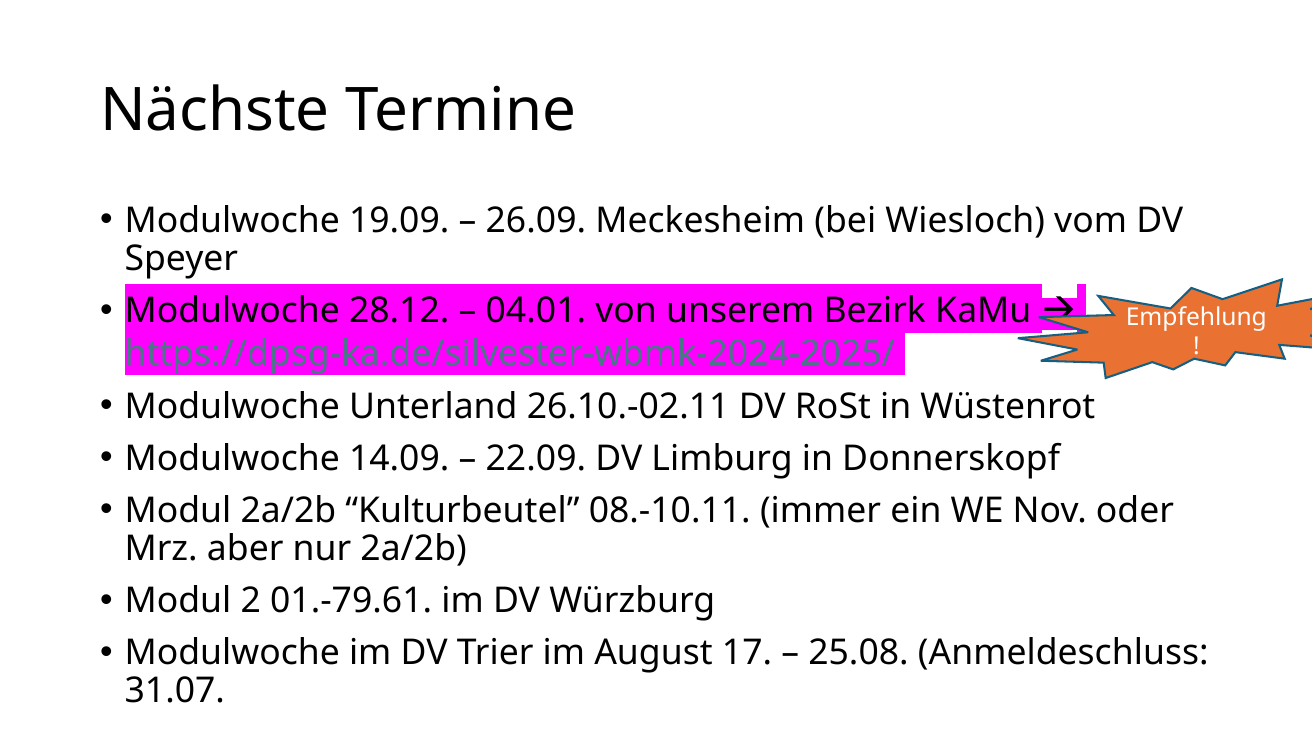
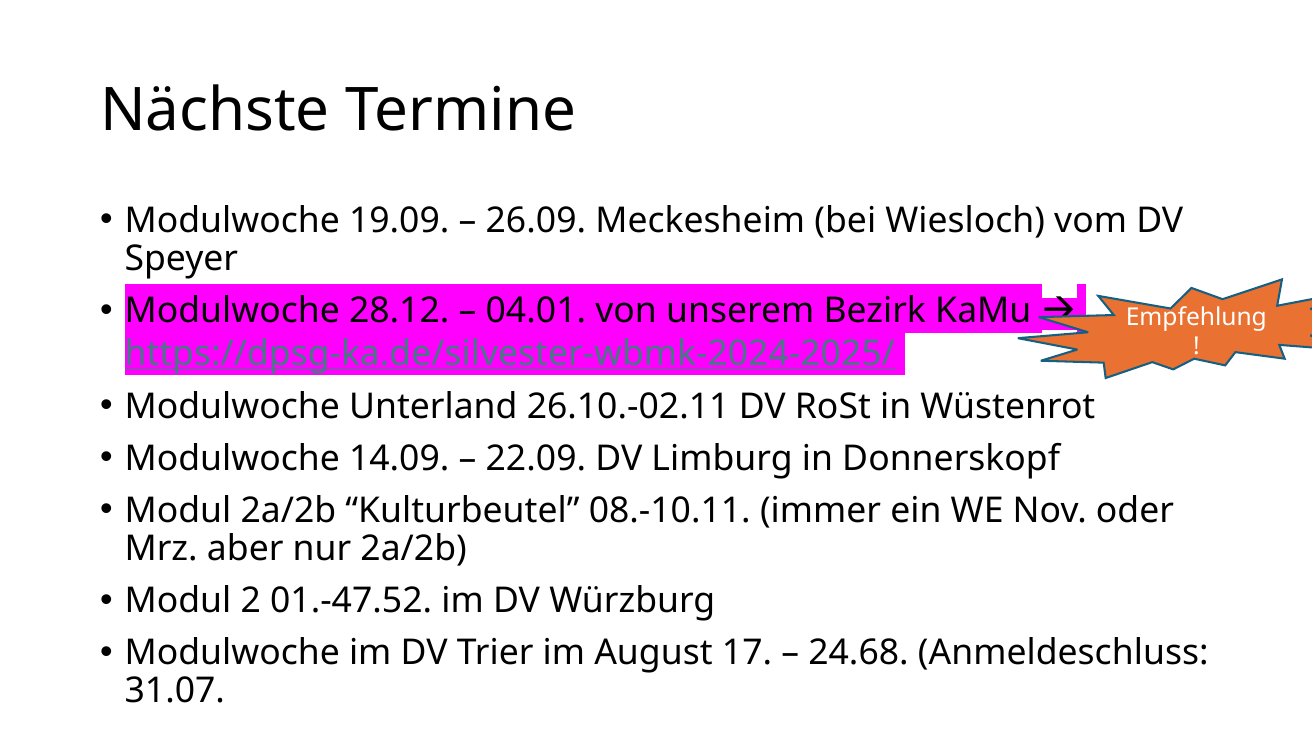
01.-79.61: 01.-79.61 -> 01.-47.52 (351, 601)
25.08: 25.08 -> 24.68 (859, 653)
